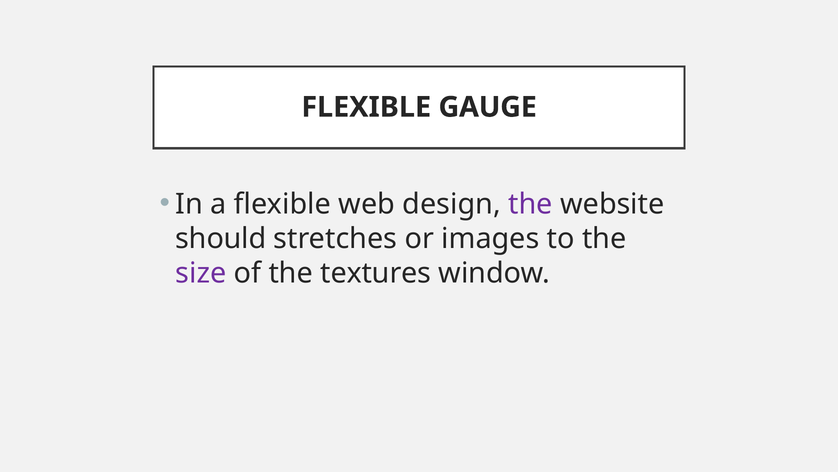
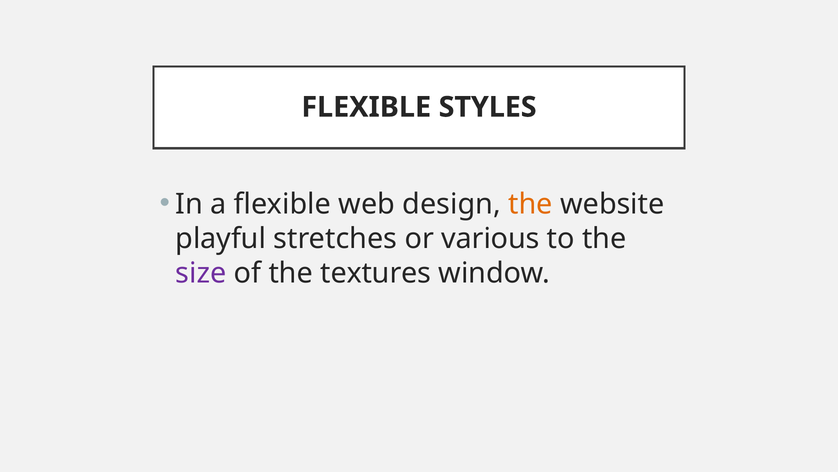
GAUGE: GAUGE -> STYLES (488, 107)
the colour: purple -> orange (530, 204)
should: should -> playful (221, 238)
images: images -> various (490, 238)
